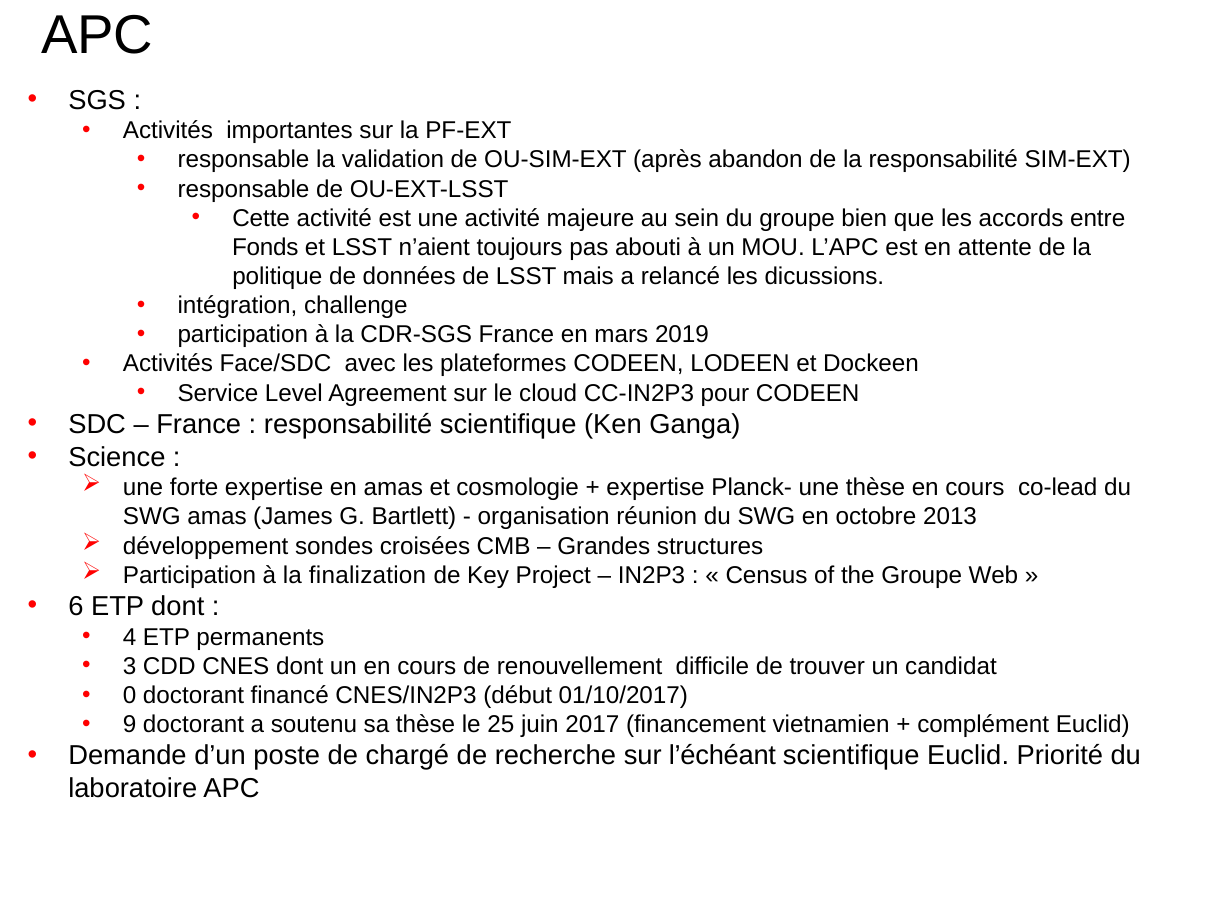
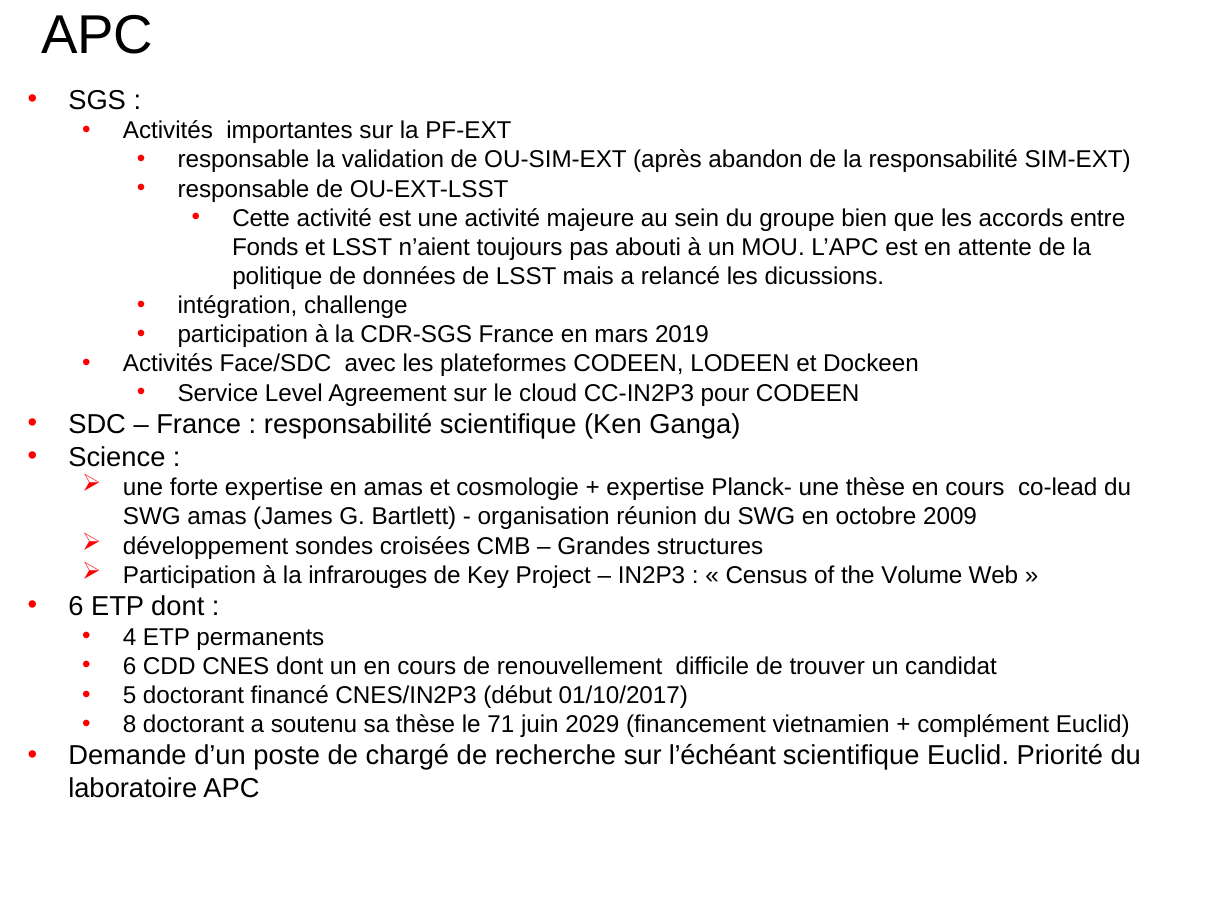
2013: 2013 -> 2009 (950, 517)
finalization: finalization -> infrarouges (368, 575)
the Groupe: Groupe -> Volume (922, 575)
3: 3 -> 6 (130, 666)
0: 0 -> 5 (130, 695)
9: 9 -> 8 (130, 724)
25: 25 -> 71 (501, 724)
2017: 2017 -> 2029 (592, 724)
